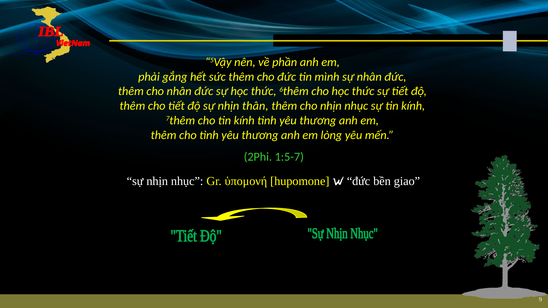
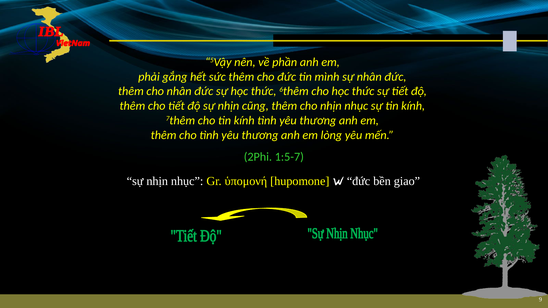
thân: thân -> cũng (255, 106)
